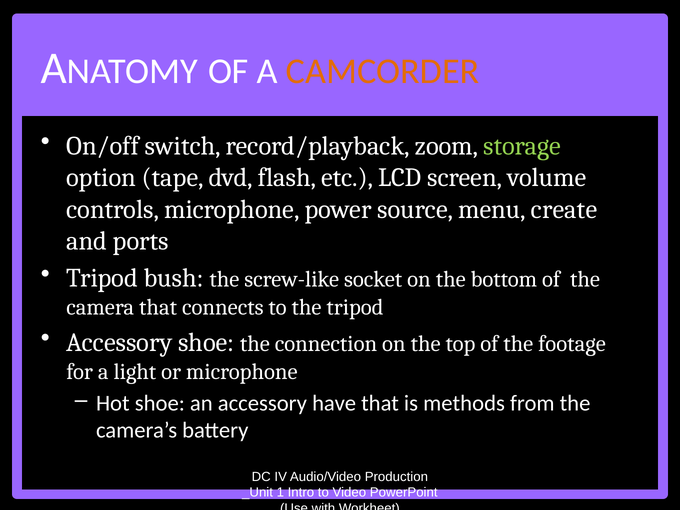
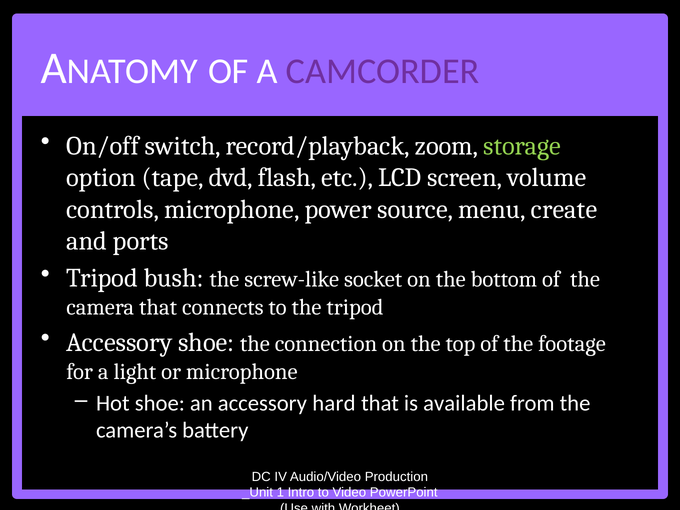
CAMCORDER colour: orange -> purple (383, 71)
have: have -> hard (334, 403)
methods: methods -> available (464, 403)
